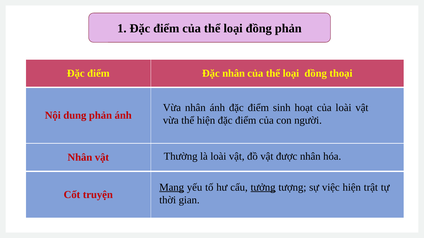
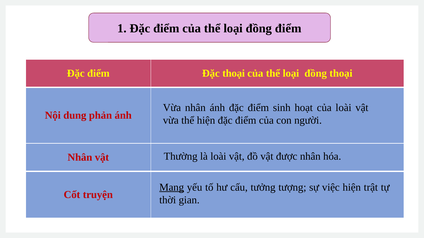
đồng phản: phản -> điểm (288, 29)
Đặc nhân: nhân -> thoại (234, 74)
tưởng underline: present -> none (263, 188)
